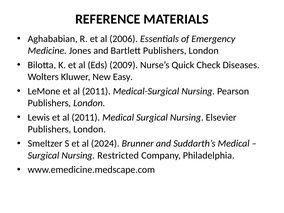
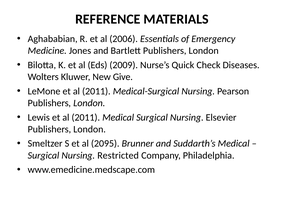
Easy: Easy -> Give (123, 77)
2024: 2024 -> 2095 (105, 144)
